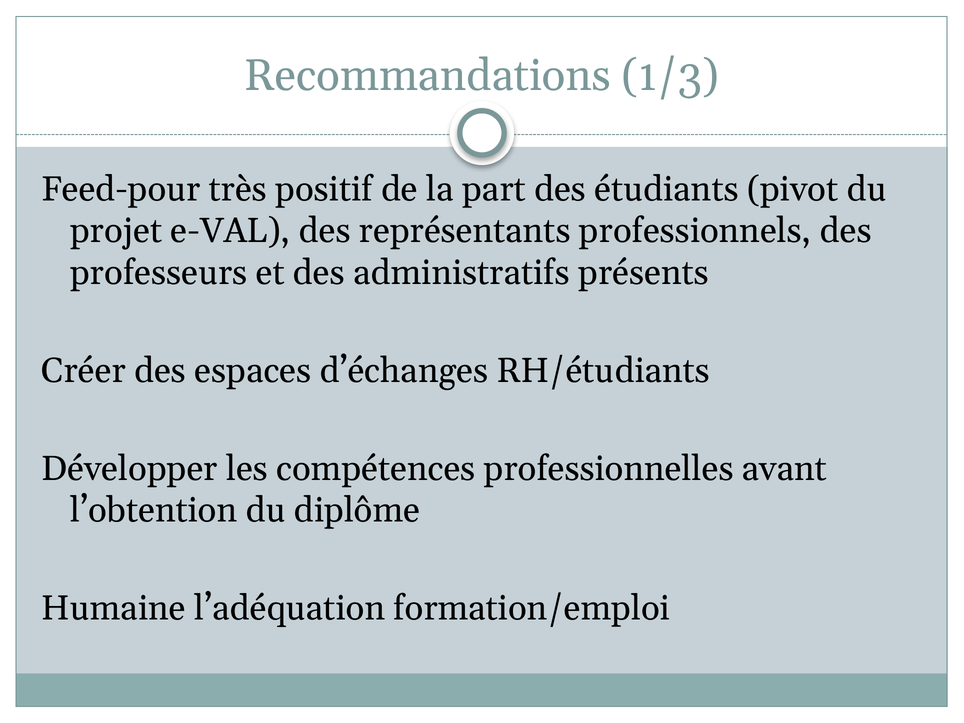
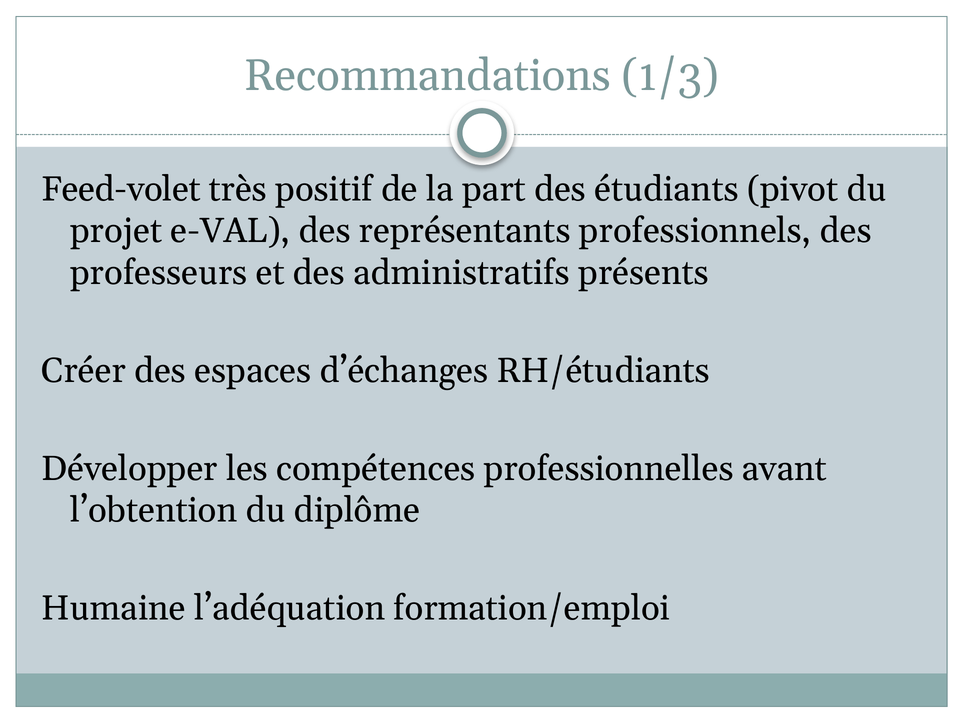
Feed-pour: Feed-pour -> Feed-volet (121, 189)
